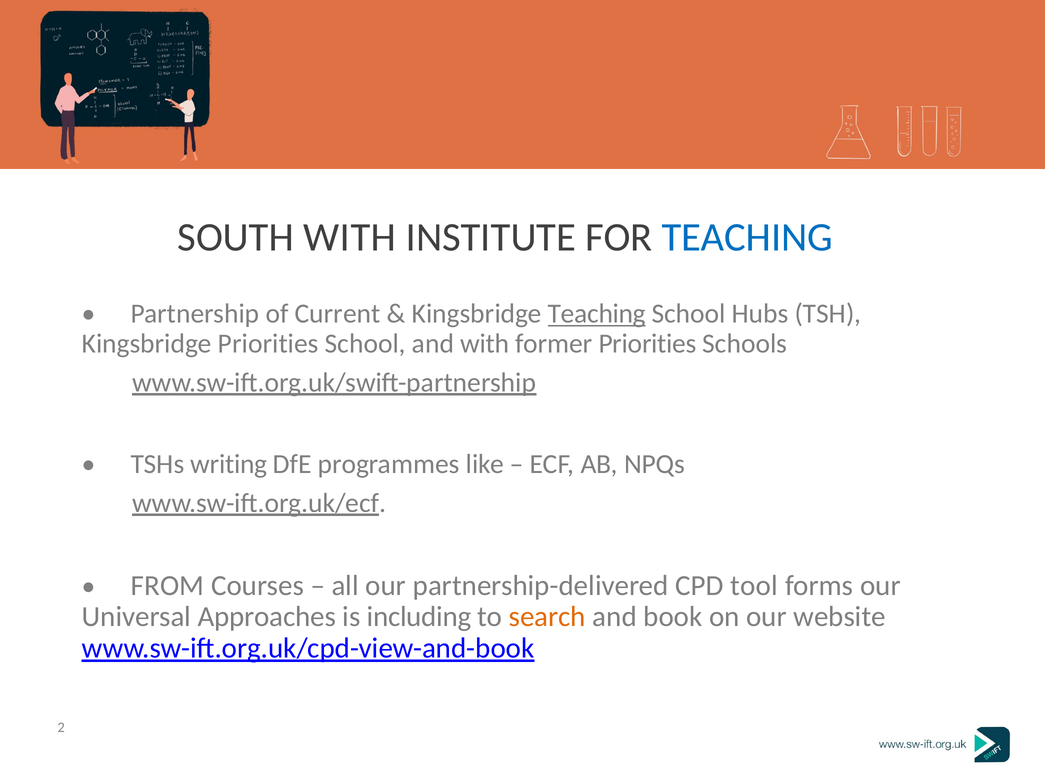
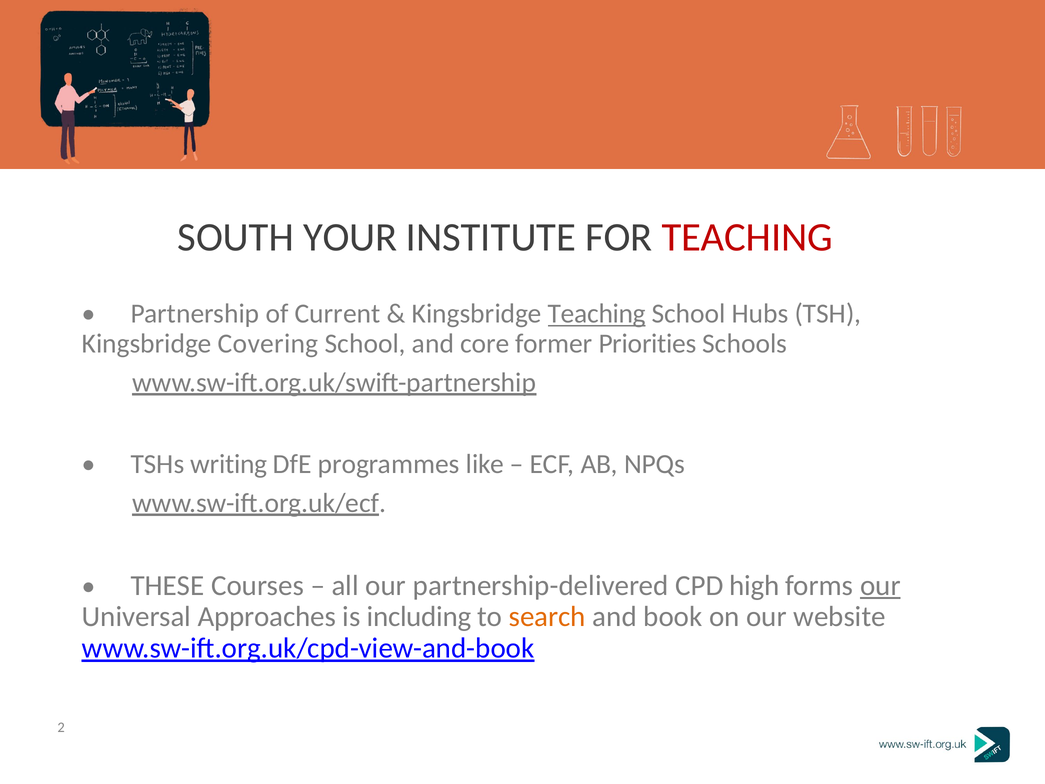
SOUTH WITH: WITH -> YOUR (350, 237)
TEACHING colour: blue -> red (747, 237)
Kingsbridge Priorities: Priorities -> Covering (268, 344)
and with: with -> core (485, 344)
FROM: FROM -> THESE (168, 585)
tool: tool -> high (754, 585)
our underline: none -> present (880, 585)
